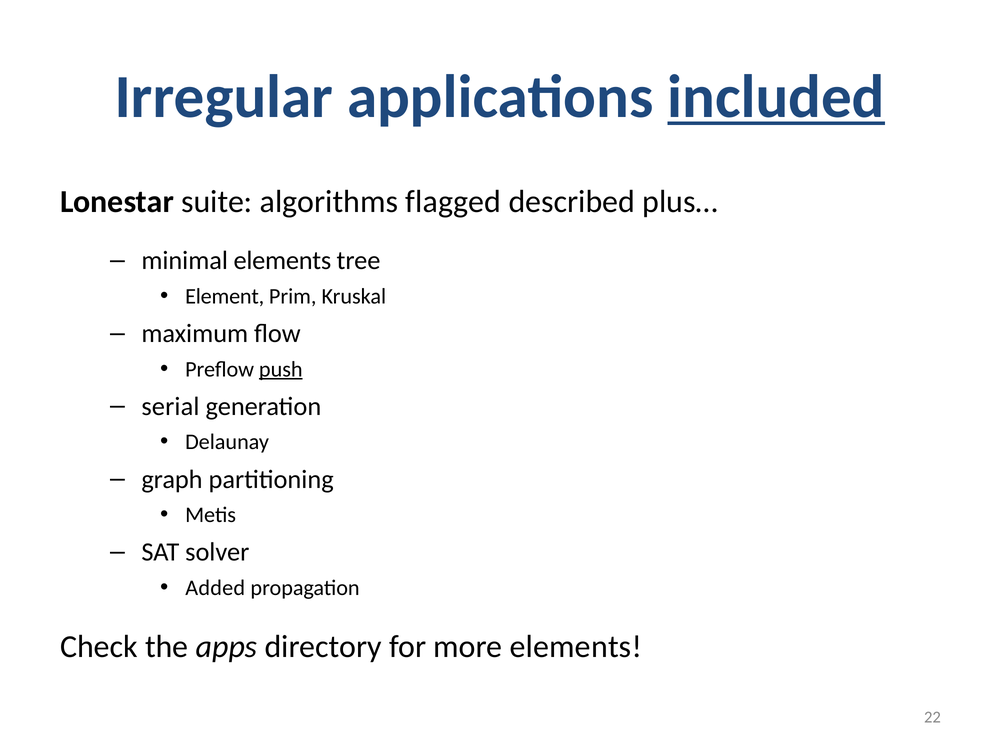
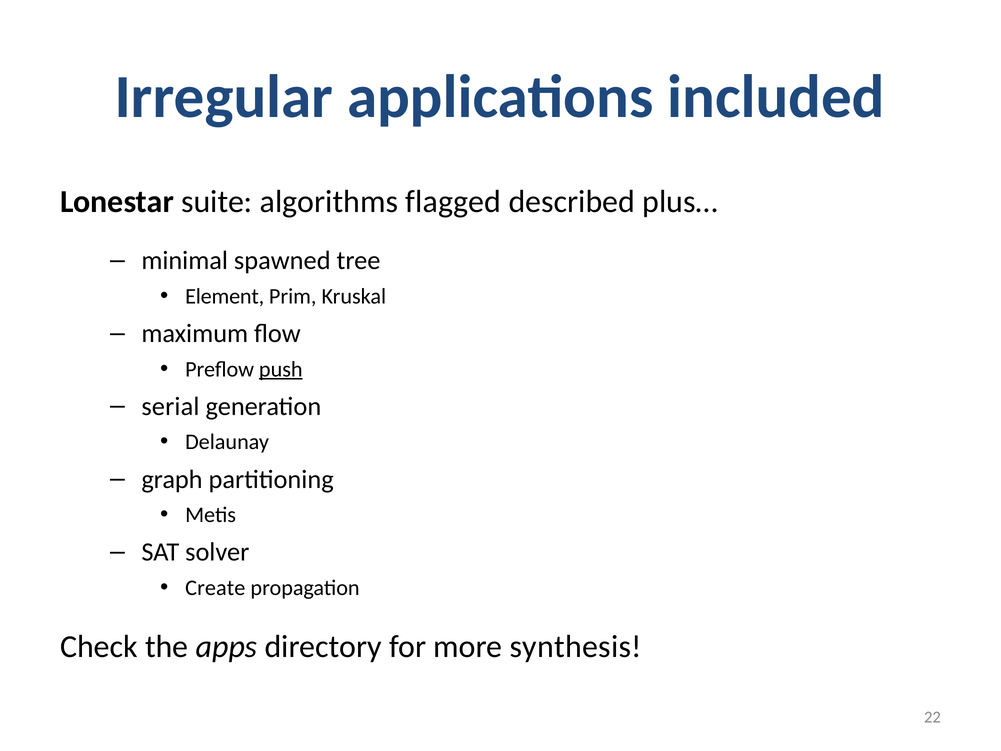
included underline: present -> none (776, 97)
minimal elements: elements -> spawned (282, 261)
Added: Added -> Create (215, 588)
more elements: elements -> synthesis (576, 647)
